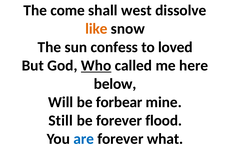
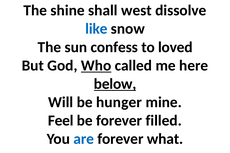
come: come -> shine (68, 10)
like colour: orange -> blue (96, 29)
below underline: none -> present (115, 84)
forbear: forbear -> hunger (119, 102)
Still: Still -> Feel (61, 121)
flood: flood -> filled (164, 121)
